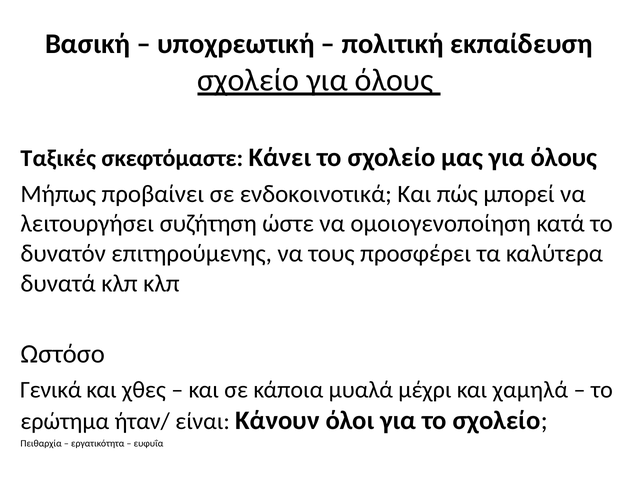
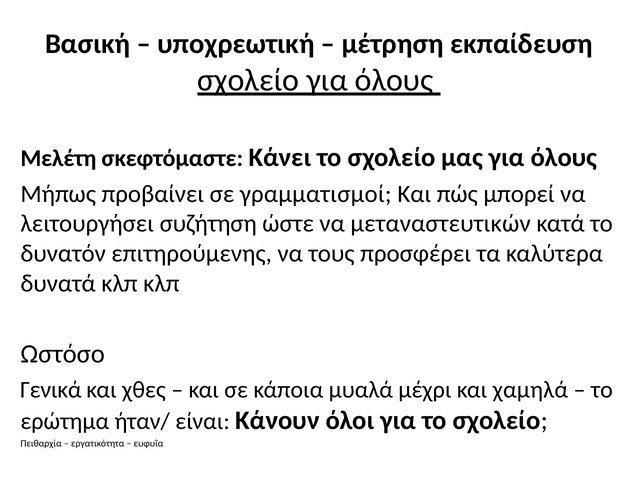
πολιτική: πολιτική -> μέτρηση (393, 44)
Ταξικές: Ταξικές -> Μελέτη (58, 159)
ενδοκοινοτικά: ενδοκοινοτικά -> γραμματισμοί (316, 194)
ομοιογενοποίηση: ομοιογενοποίηση -> μεταναστευτικών (441, 224)
